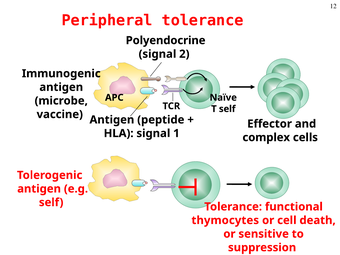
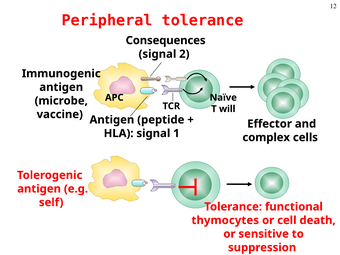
Polyendocrine: Polyendocrine -> Consequences (166, 40)
T self: self -> will (227, 109)
